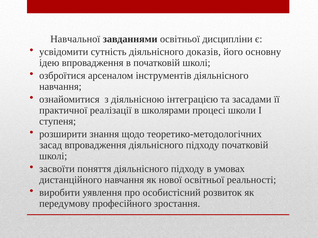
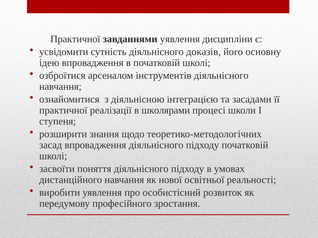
Навчальної: Навчальної -> Практичної (75, 39)
завданнями освітньої: освітньої -> уявлення (180, 39)
